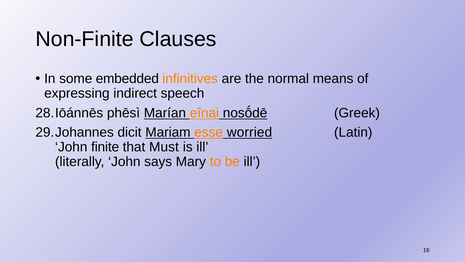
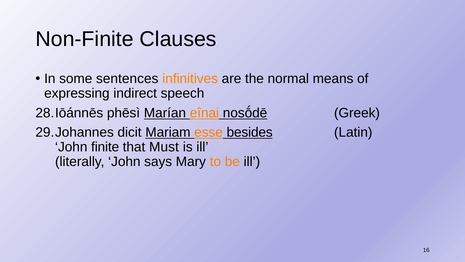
embedded: embedded -> sentences (127, 79)
worried: worried -> besides (250, 132)
